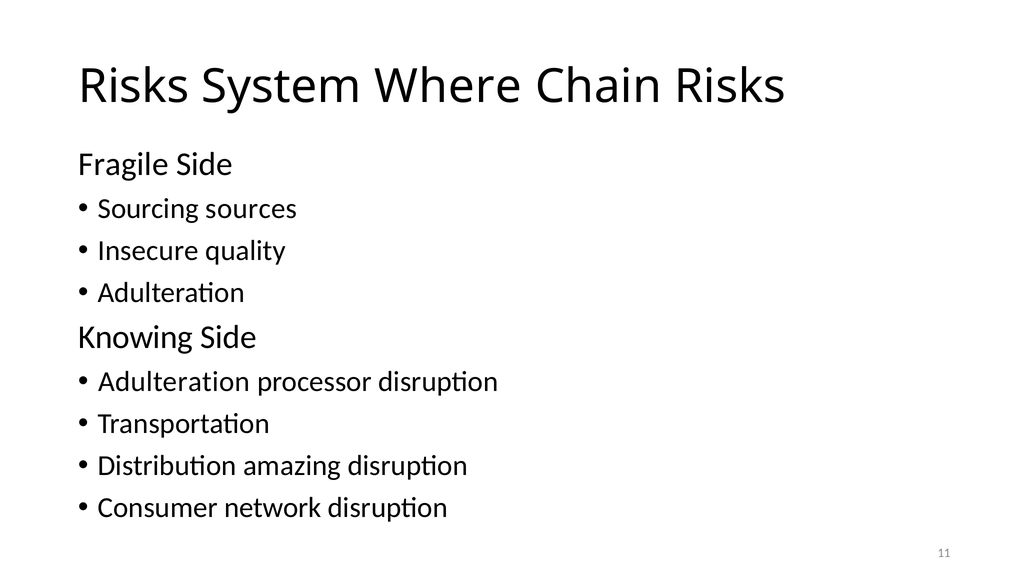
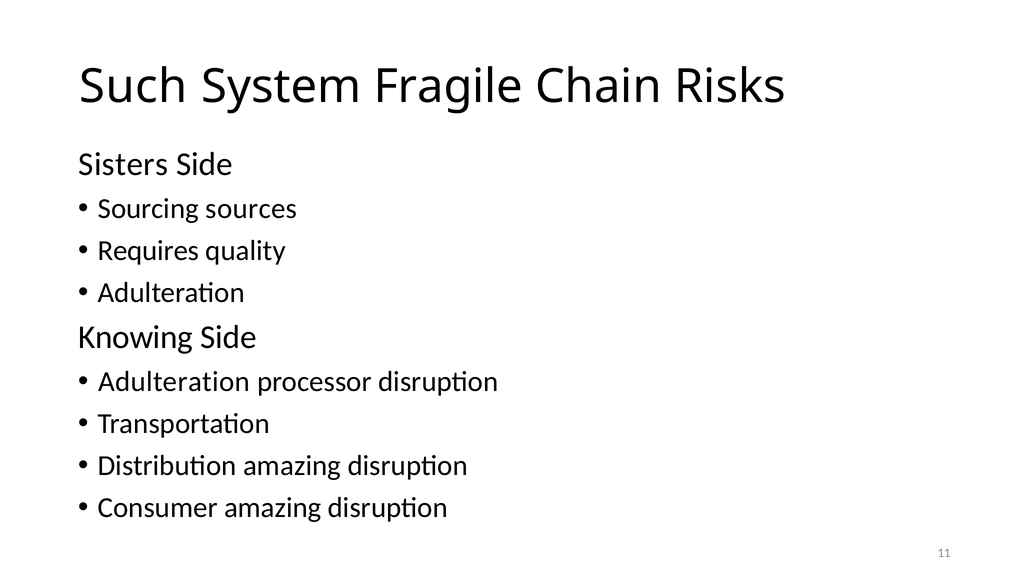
Risks: Risks -> Such (133, 86)
Where: Where -> Fragile (448, 86)
Fragile: Fragile -> Sisters (123, 164)
Insecure: Insecure -> Requires (148, 251)
Consumer network: network -> amazing (273, 507)
